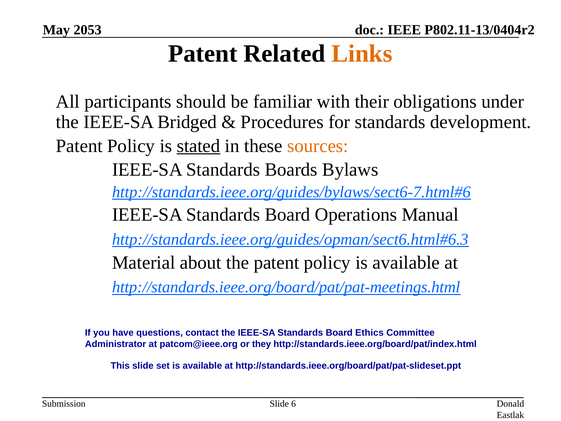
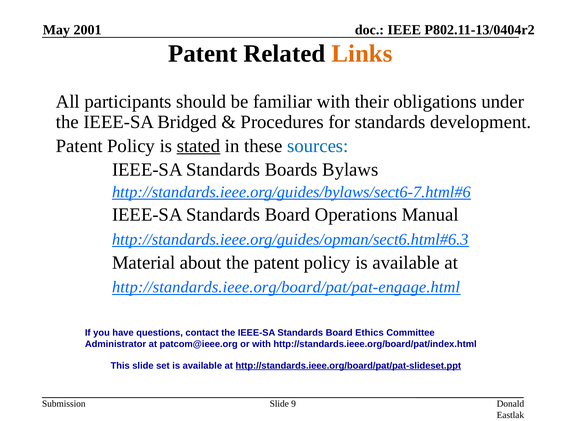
2053: 2053 -> 2001 (88, 30)
sources colour: orange -> blue (318, 146)
http://standards.ieee.org/board/pat/pat-meetings.html: http://standards.ieee.org/board/pat/pat-meetings.html -> http://standards.ieee.org/board/pat/pat-engage.html (286, 287)
or they: they -> with (262, 344)
http://standards.ieee.org/board/pat/pat-slideset.ppt underline: none -> present (348, 366)
6: 6 -> 9 (294, 404)
